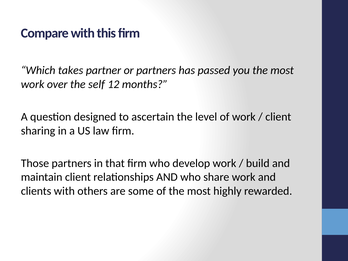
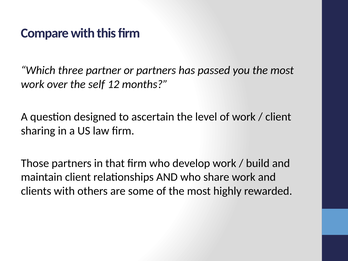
takes: takes -> three (71, 70)
